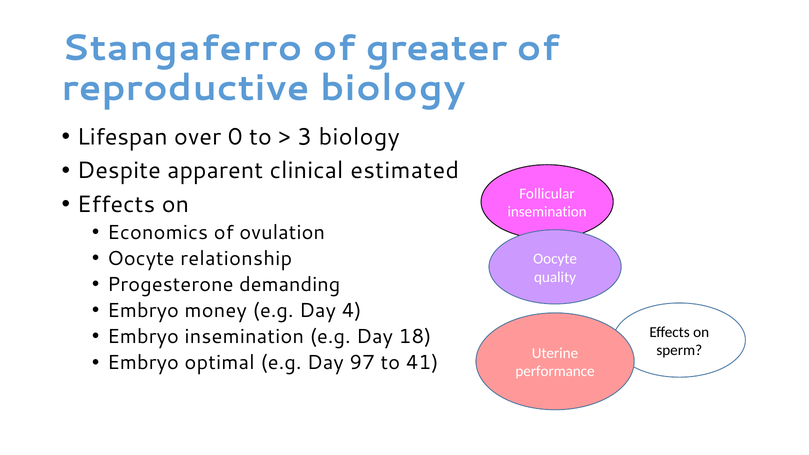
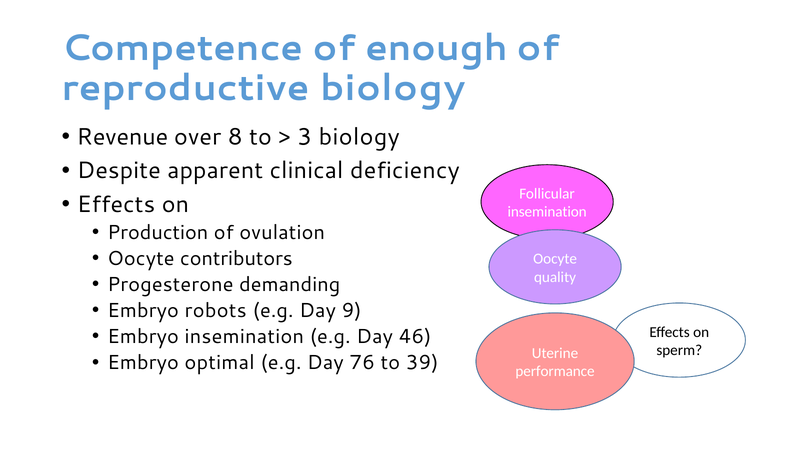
Stangaferro: Stangaferro -> Competence (182, 48)
greater: greater -> enough (436, 48)
Lifespan: Lifespan -> Revenue (122, 137)
0: 0 -> 8 (235, 137)
estimated: estimated -> deficiency (405, 171)
Economics: Economics -> Production (158, 233)
relationship: relationship -> contributors (236, 259)
money: money -> robots (216, 311)
4: 4 -> 9 (352, 311)
18: 18 -> 46 (415, 337)
97: 97 -> 76 (362, 363)
41: 41 -> 39 (422, 363)
